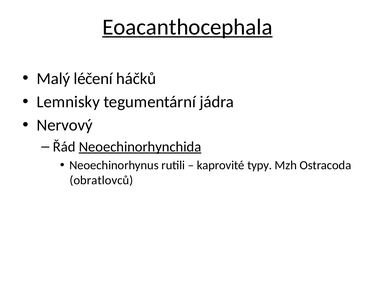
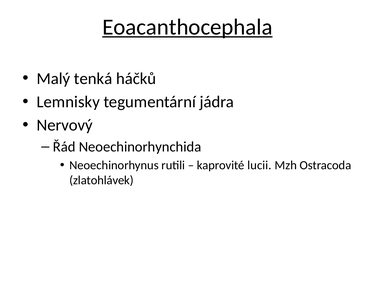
léčení: léčení -> tenká (93, 79)
Neoechinorhynchida underline: present -> none (140, 147)
typy: typy -> lucii (259, 165)
obratlovců: obratlovců -> zlatohlávek (101, 180)
